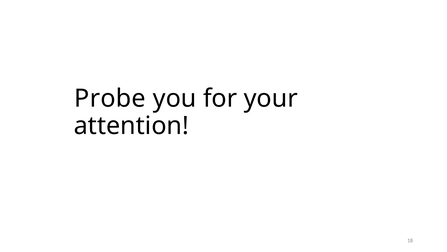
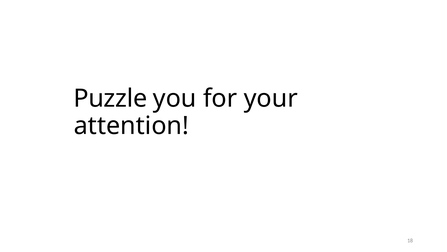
Probe: Probe -> Puzzle (110, 98)
